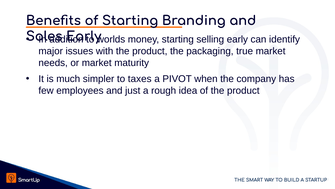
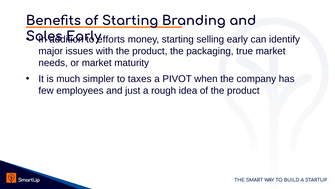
worlds: worlds -> efforts (111, 39)
